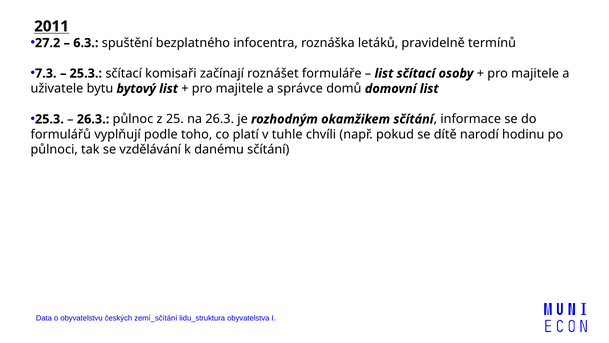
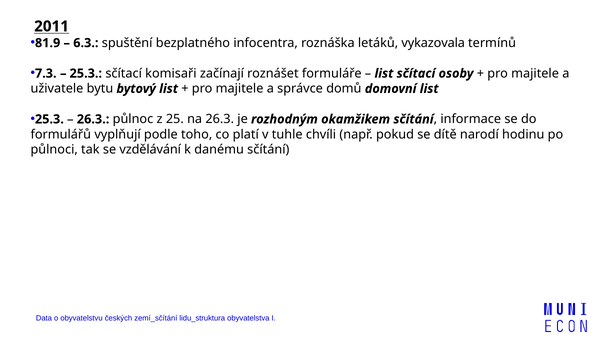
27.2: 27.2 -> 81.9 (48, 43)
pravidelně: pravidelně -> vykazovala (433, 43)
